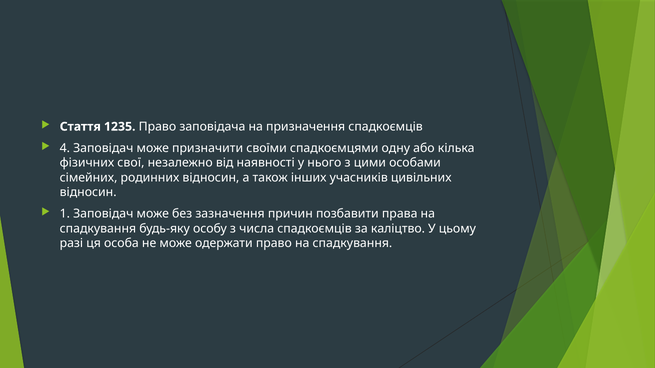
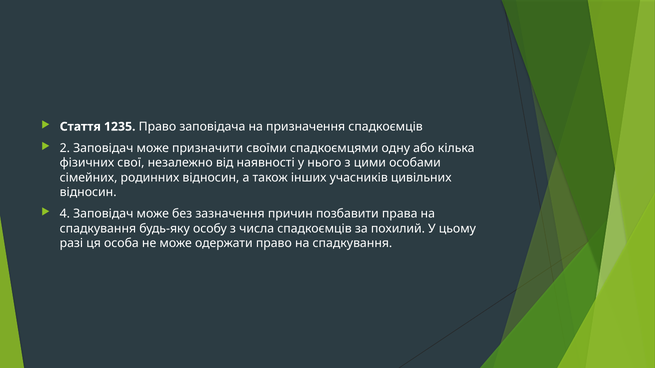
4: 4 -> 2 (65, 148)
1: 1 -> 4 (65, 214)
каліцтво: каліцтво -> похилий (398, 229)
